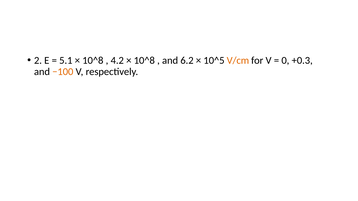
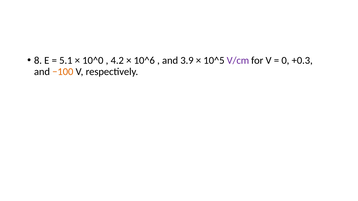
2: 2 -> 8 (38, 61)
10^8: 10^8 -> 10^0 (93, 61)
10^8: 10^8 -> 10^6 (144, 61)
6.2: 6.2 -> 3.9 (187, 61)
V/cm colour: orange -> purple (238, 61)
